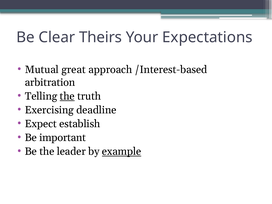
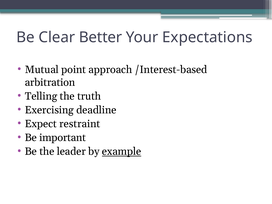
Theirs: Theirs -> Better (101, 37)
great: great -> point (74, 70)
the underline: present -> none (67, 96)
establish: establish -> restraint (80, 124)
